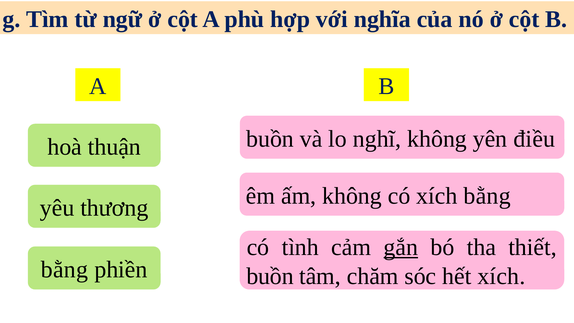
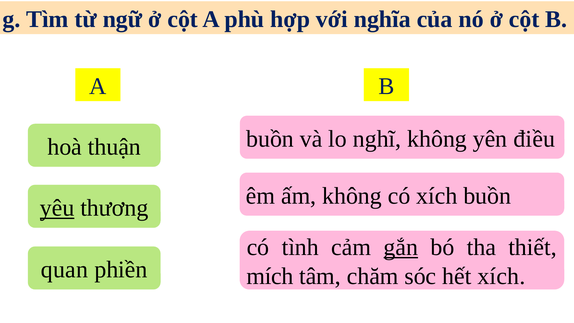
có xích bằng: bằng -> buồn (487, 196)
yêu underline: none -> present (57, 208)
bằng: bằng -> quan (65, 270)
buồn: buồn -> mích (270, 276)
